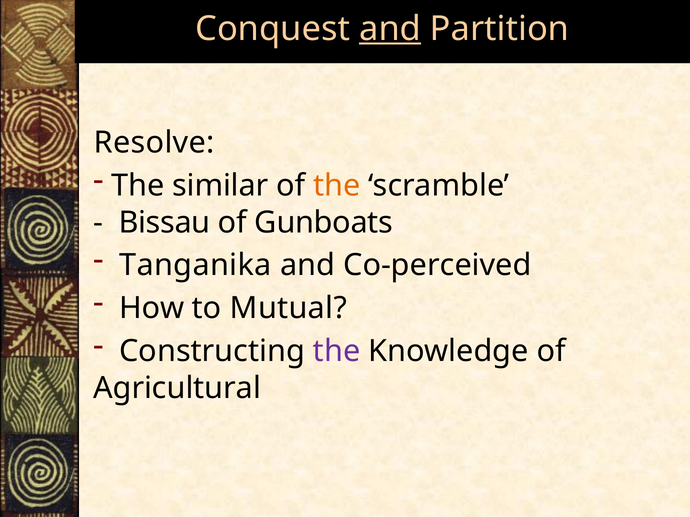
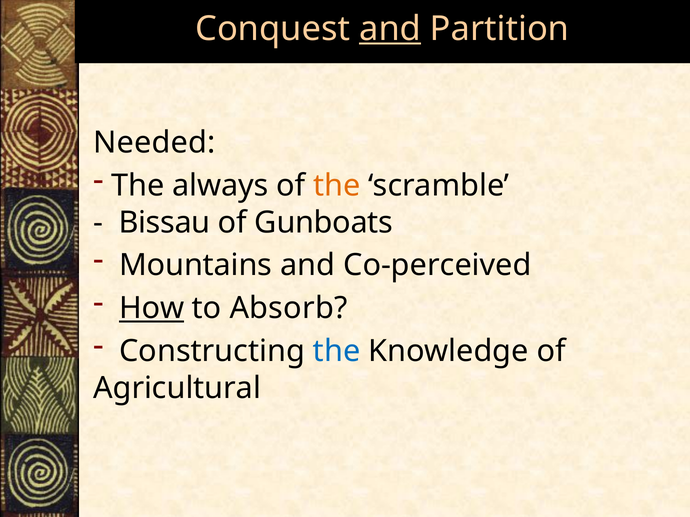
Resolve: Resolve -> Needed (154, 143)
similar: similar -> always (220, 186)
Tanganika: Tanganika -> Mountains (196, 266)
How underline: none -> present (152, 309)
Mutual: Mutual -> Absorb (289, 309)
the colour: purple -> blue (337, 351)
